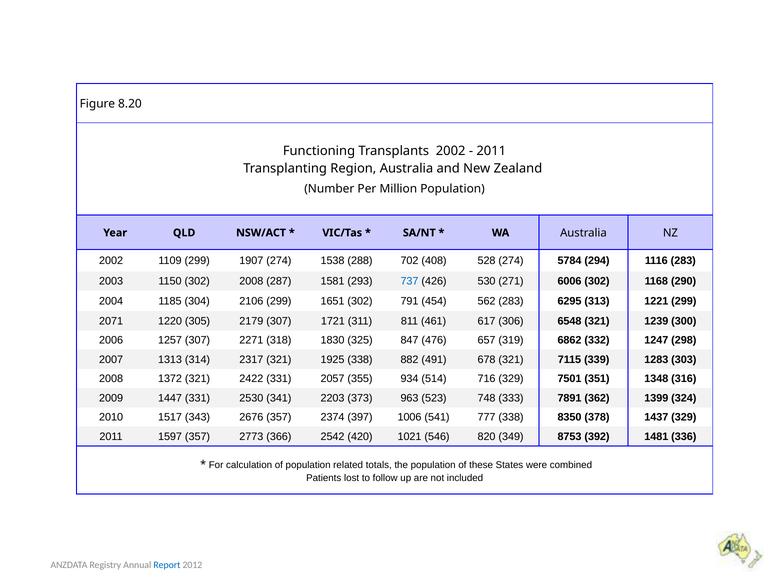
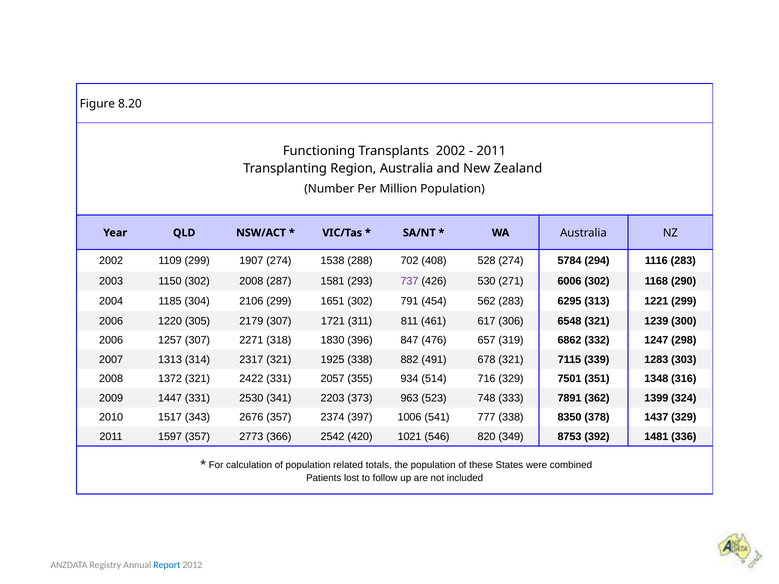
737 colour: blue -> purple (410, 281)
2071: 2071 -> 2006 (111, 321)
325: 325 -> 396 (360, 340)
